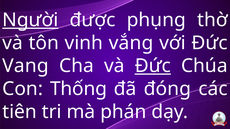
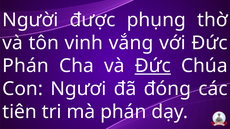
Người underline: present -> none (30, 20)
Vang: Vang -> Phán (26, 66)
Thống: Thống -> Ngươi (78, 89)
